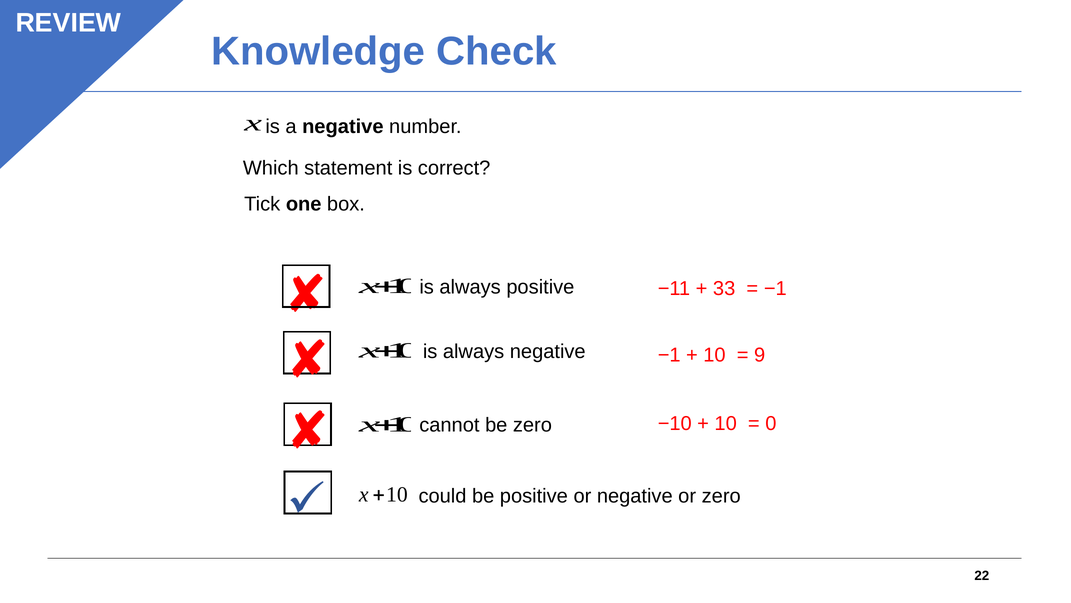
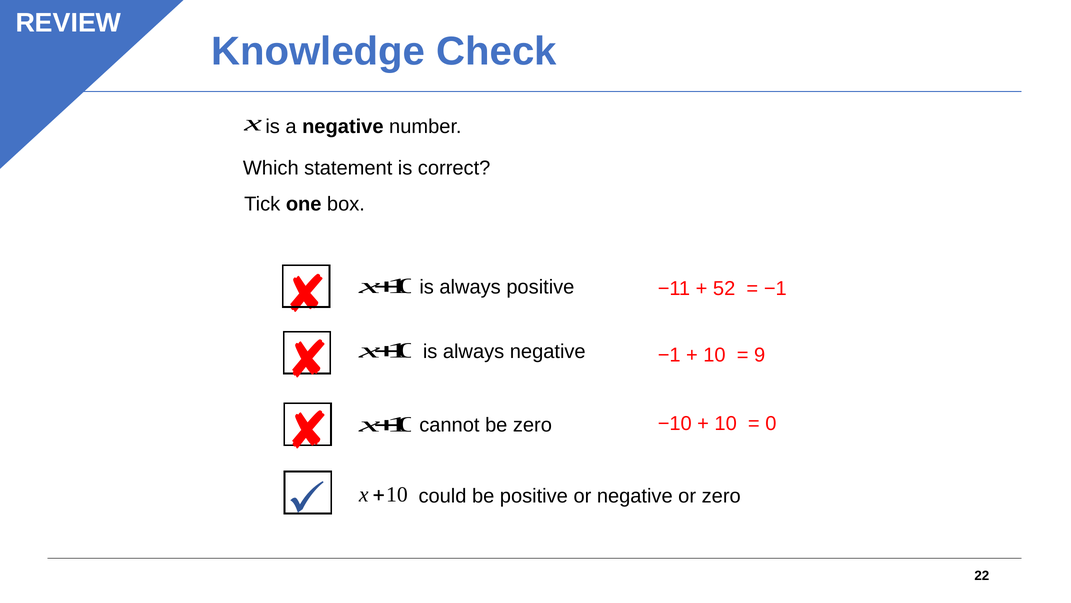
33: 33 -> 52 (724, 288)
